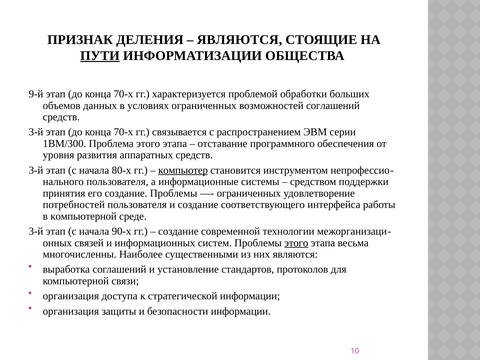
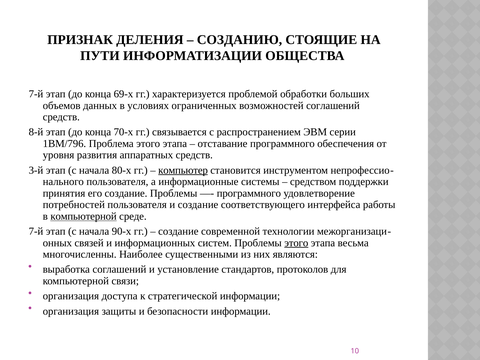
ЯВЛЯЮТСЯ: ЯВЛЯЮТСЯ -> СОЗДАНИЮ (240, 40)
ПУТИ underline: present -> none (100, 56)
9-й: 9-й -> 7-й (36, 94)
70-х: 70-х -> 69-х (123, 94)
3-й: 3-й -> 8-й (36, 132)
1ВМ/300: 1ВМ/300 -> 1ВМ/796 (64, 144)
ограниченных: ограниченных -> программного (249, 193)
компьютерной underline: none -> present (84, 216)
3-й: 3-й -> 7-й (36, 231)
